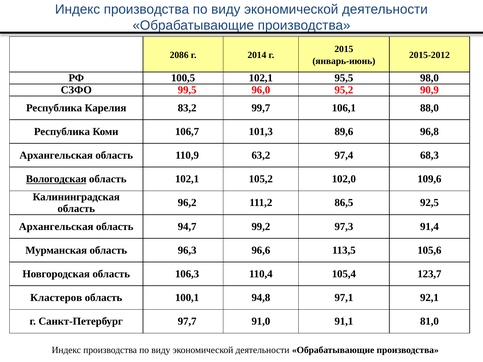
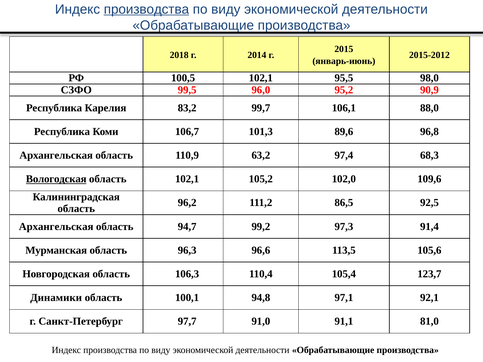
производства underline: none -> present (146, 9)
2086: 2086 -> 2018 (179, 55)
Кластеров: Кластеров -> Динамики (56, 298)
